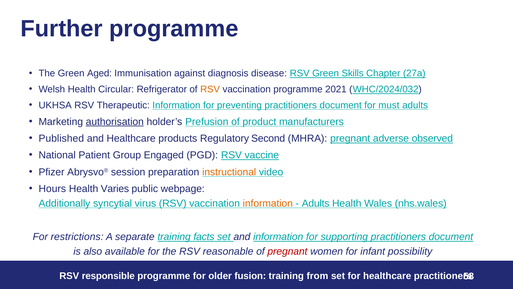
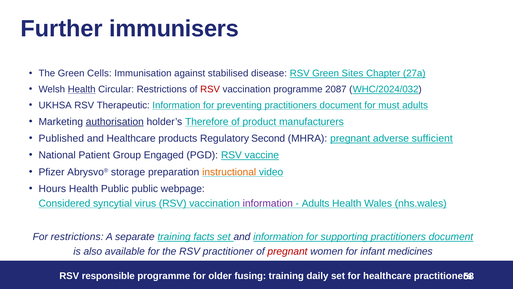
Further programme: programme -> immunisers (174, 29)
Aged: Aged -> Cells (99, 73)
diagnosis: diagnosis -> stabilised (228, 73)
Skills: Skills -> Sites (353, 73)
Health underline: none -> present (82, 89)
Circular Refrigerator: Refrigerator -> Restrictions (162, 89)
RSV colour: orange -> red (210, 89)
2021: 2021 -> 2087 (336, 89)
Prefusion: Prefusion -> Therefore (207, 122)
observed: observed -> sufficient (432, 138)
session: session -> storage (128, 172)
Health Varies: Varies -> Public (115, 188)
Additionally: Additionally -> Considered (64, 203)
information colour: orange -> purple (268, 203)
reasonable: reasonable -> practitioner (228, 251)
possibility: possibility -> medicines (410, 251)
fusion: fusion -> fusing (250, 276)
from: from -> daily (317, 276)
